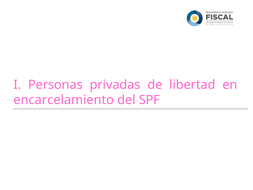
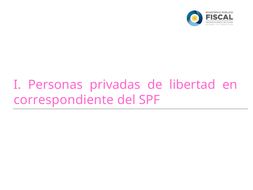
encarcelamiento: encarcelamiento -> correspondiente (64, 100)
